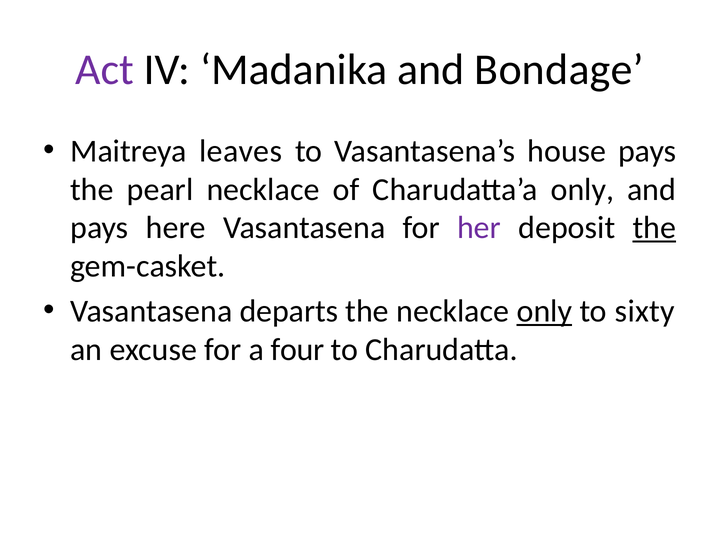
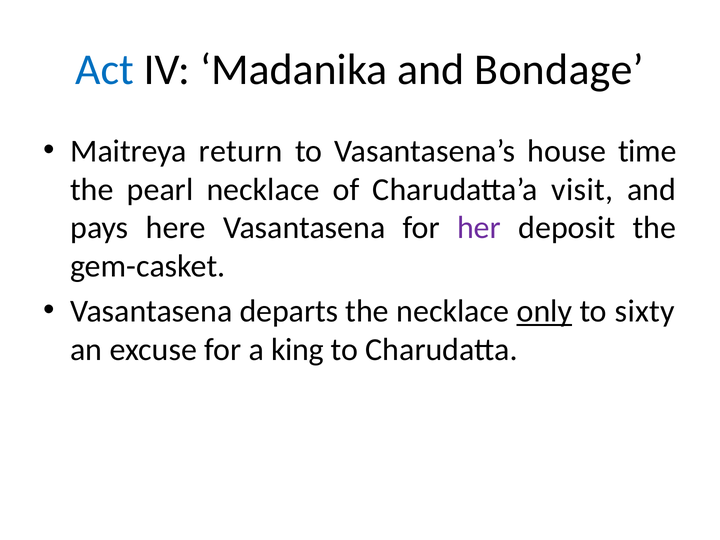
Act colour: purple -> blue (105, 70)
leaves: leaves -> return (241, 151)
house pays: pays -> time (647, 151)
Charudatta’a only: only -> visit (582, 189)
the underline: present -> none (654, 228)
four: four -> king (297, 349)
